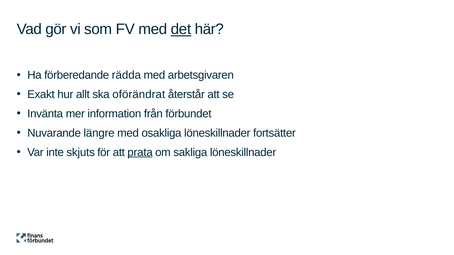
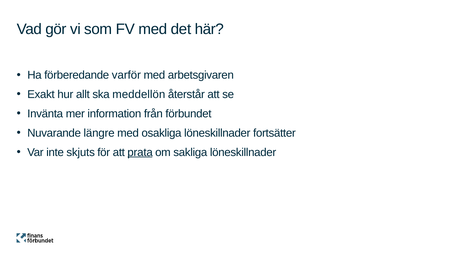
det underline: present -> none (181, 29)
rädda: rädda -> varför (126, 75)
oförändrat: oförändrat -> meddellön (139, 95)
